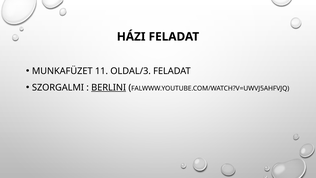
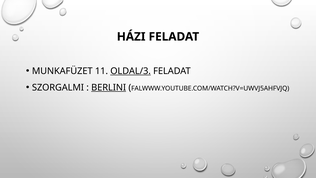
OLDAL/3 underline: none -> present (131, 71)
